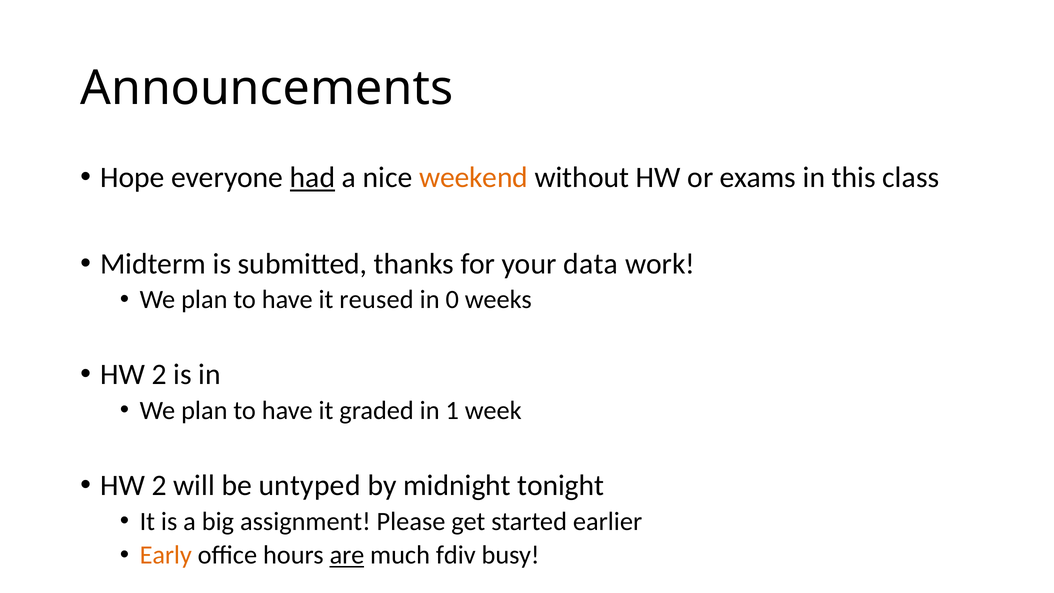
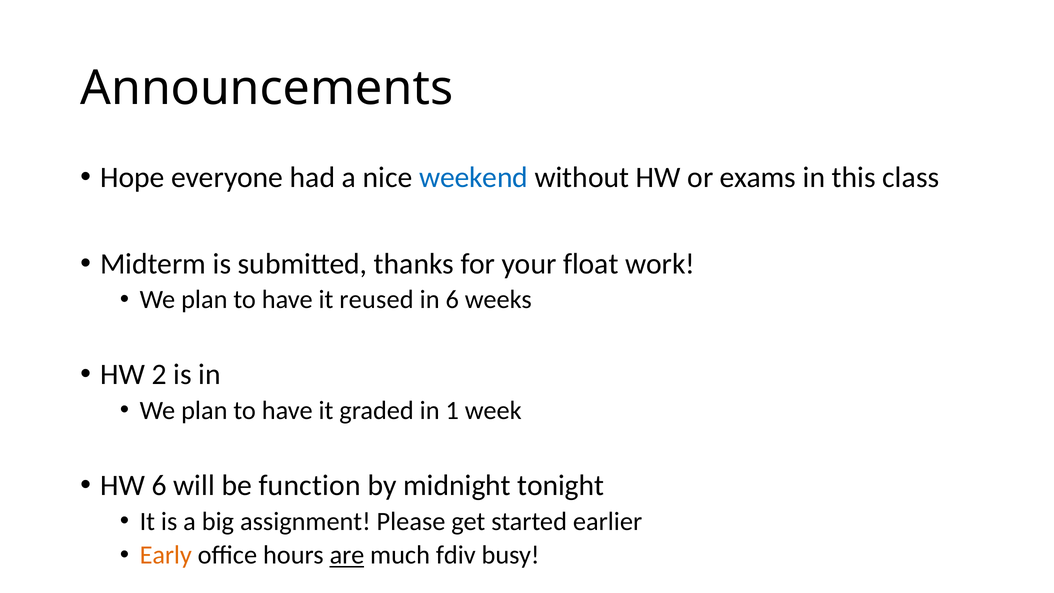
had underline: present -> none (312, 178)
weekend colour: orange -> blue (474, 178)
data: data -> float (591, 264)
in 0: 0 -> 6 (452, 299)
2: 2 -> 6 (159, 485)
untyped: untyped -> function (310, 485)
